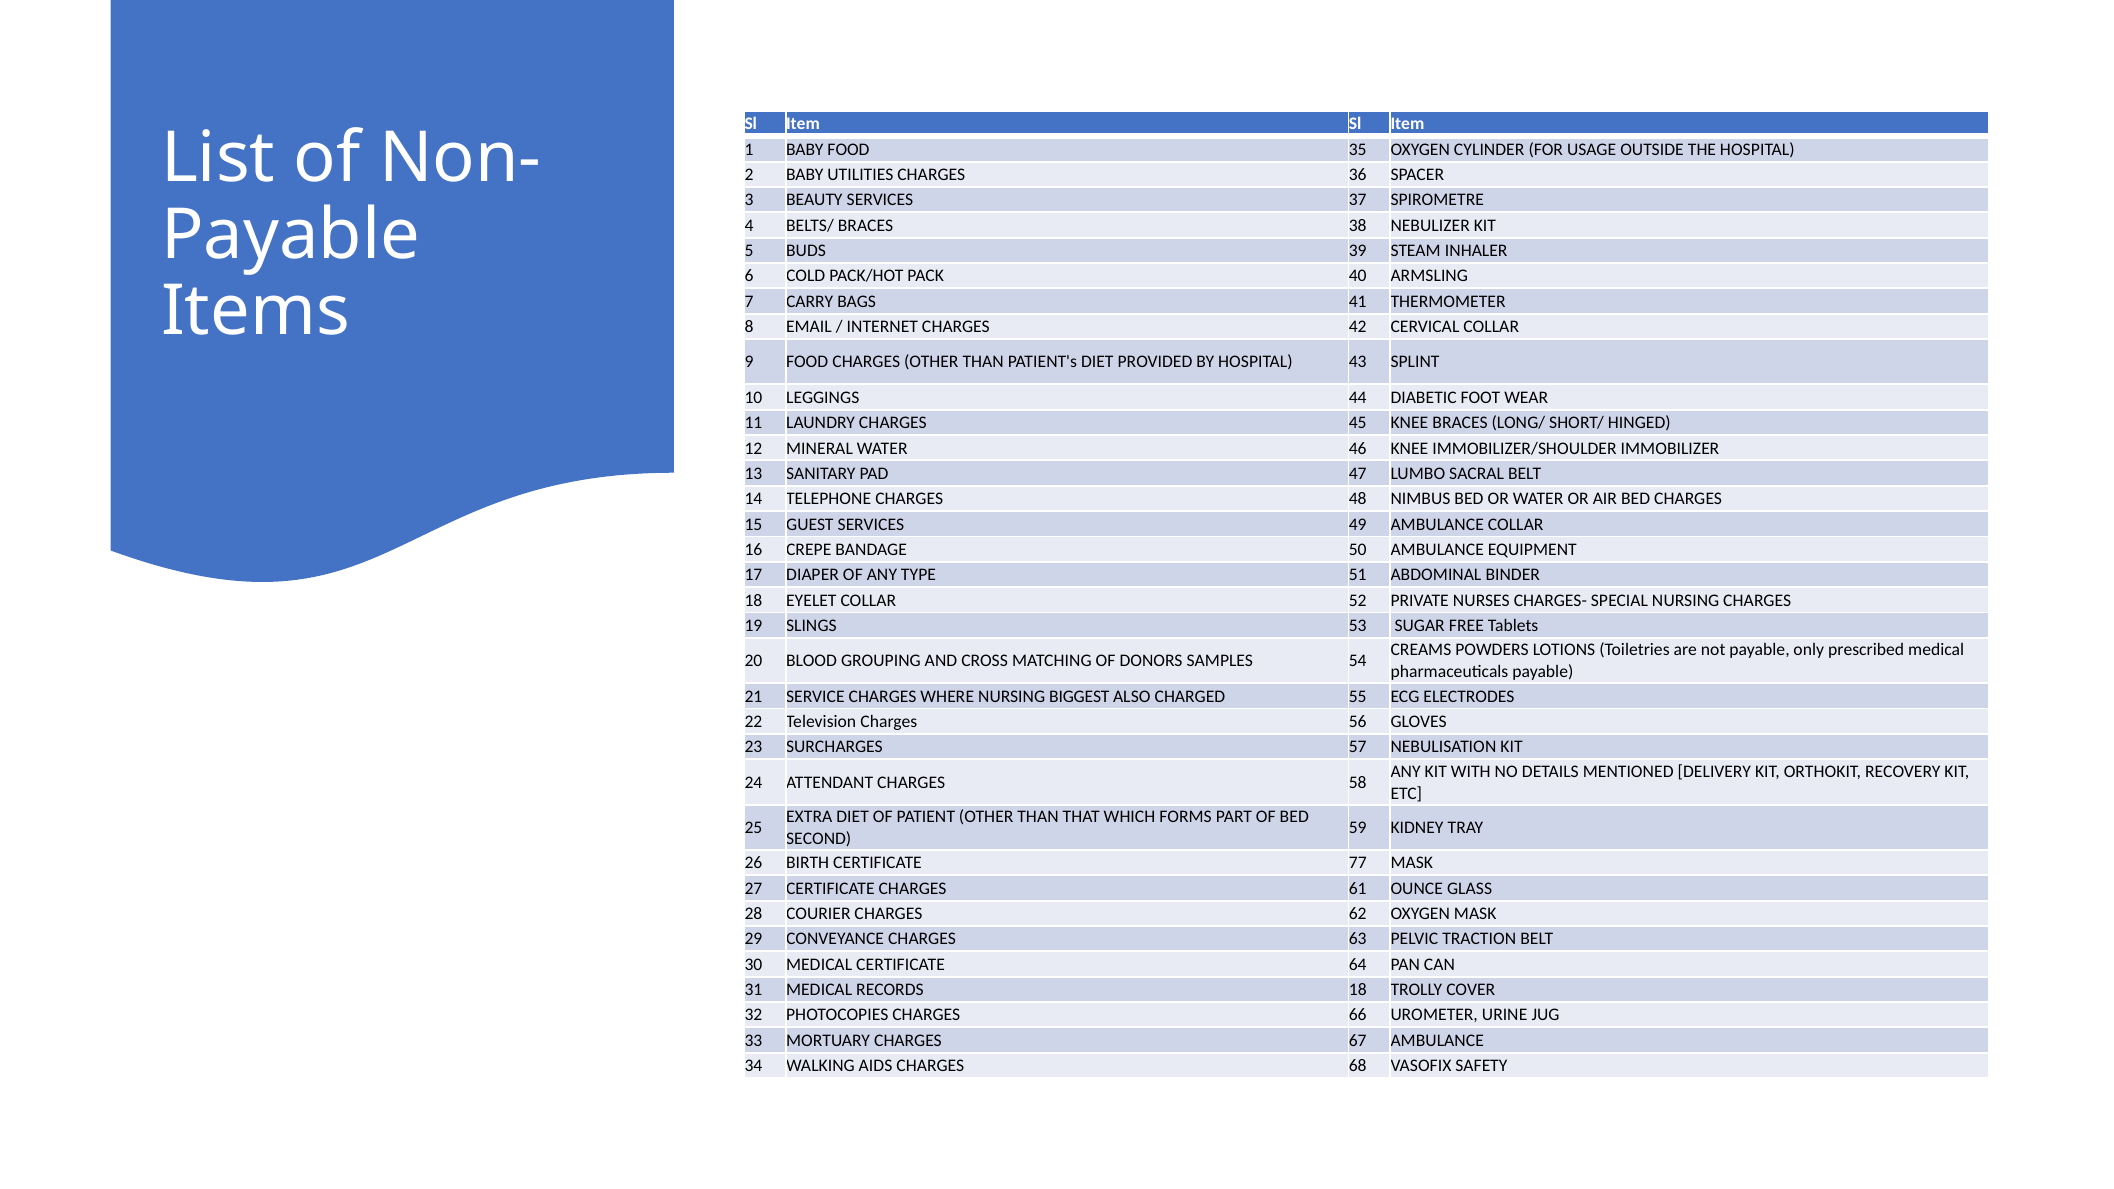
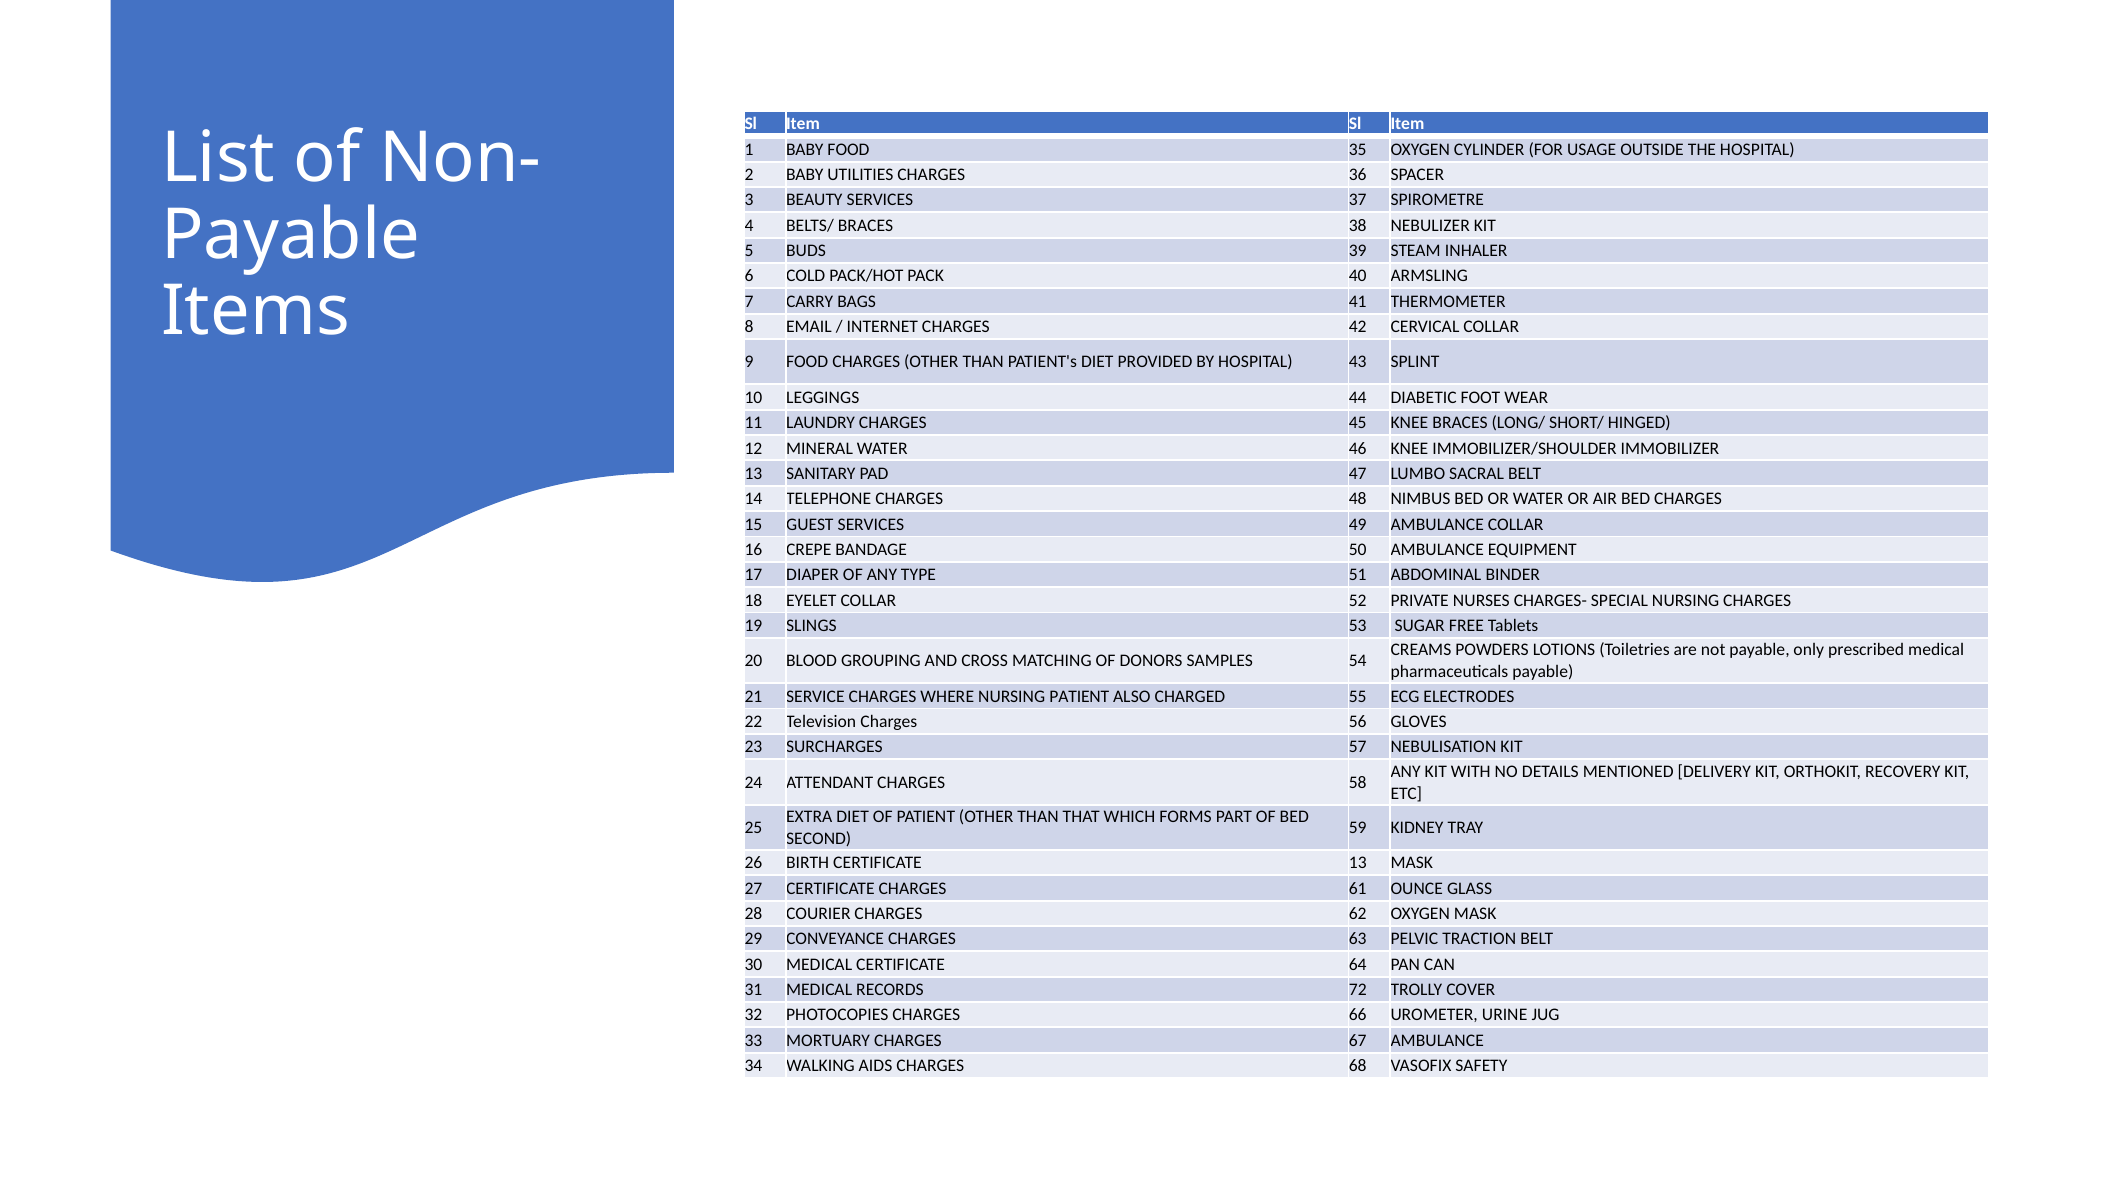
NURSING BIGGEST: BIGGEST -> PATIENT (1079, 696)
CERTIFICATE 77: 77 -> 13 (1358, 863)
RECORDS 18: 18 -> 72 (1358, 990)
